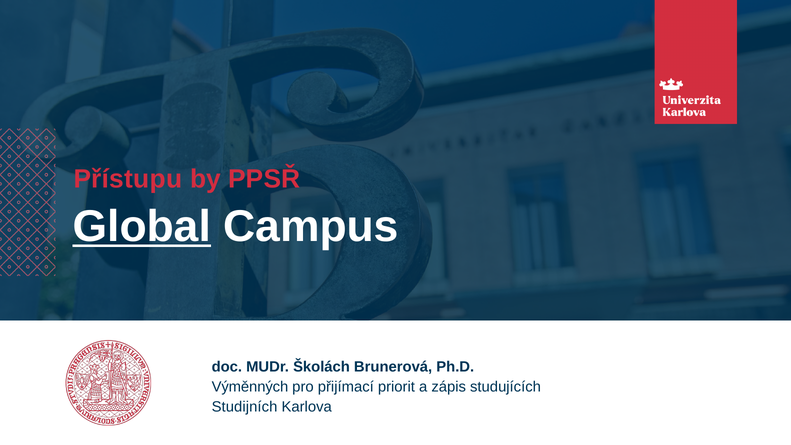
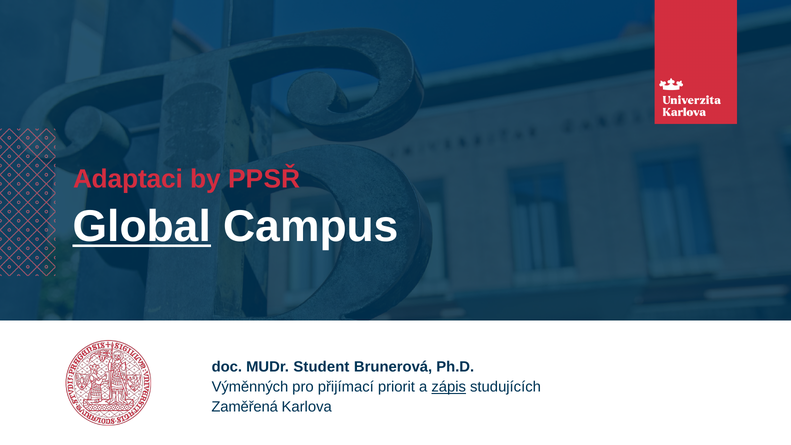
Přístupu: Přístupu -> Adaptaci (128, 179)
Školách: Školách -> Student (321, 367)
zápis underline: none -> present (449, 387)
Studijních: Studijních -> Zaměřená (245, 407)
